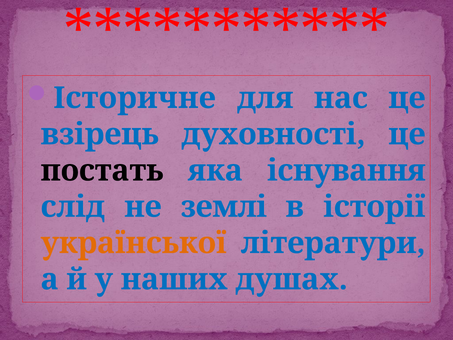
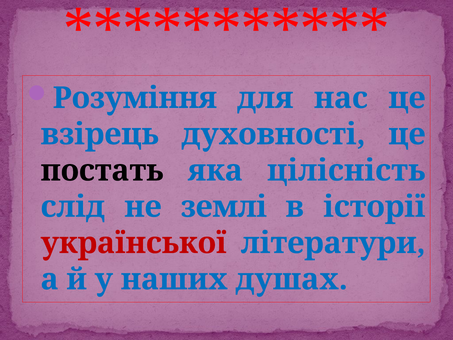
Історичне: Історичне -> Розуміння (135, 98)
існування: існування -> цілісність (346, 170)
української colour: orange -> red (134, 243)
